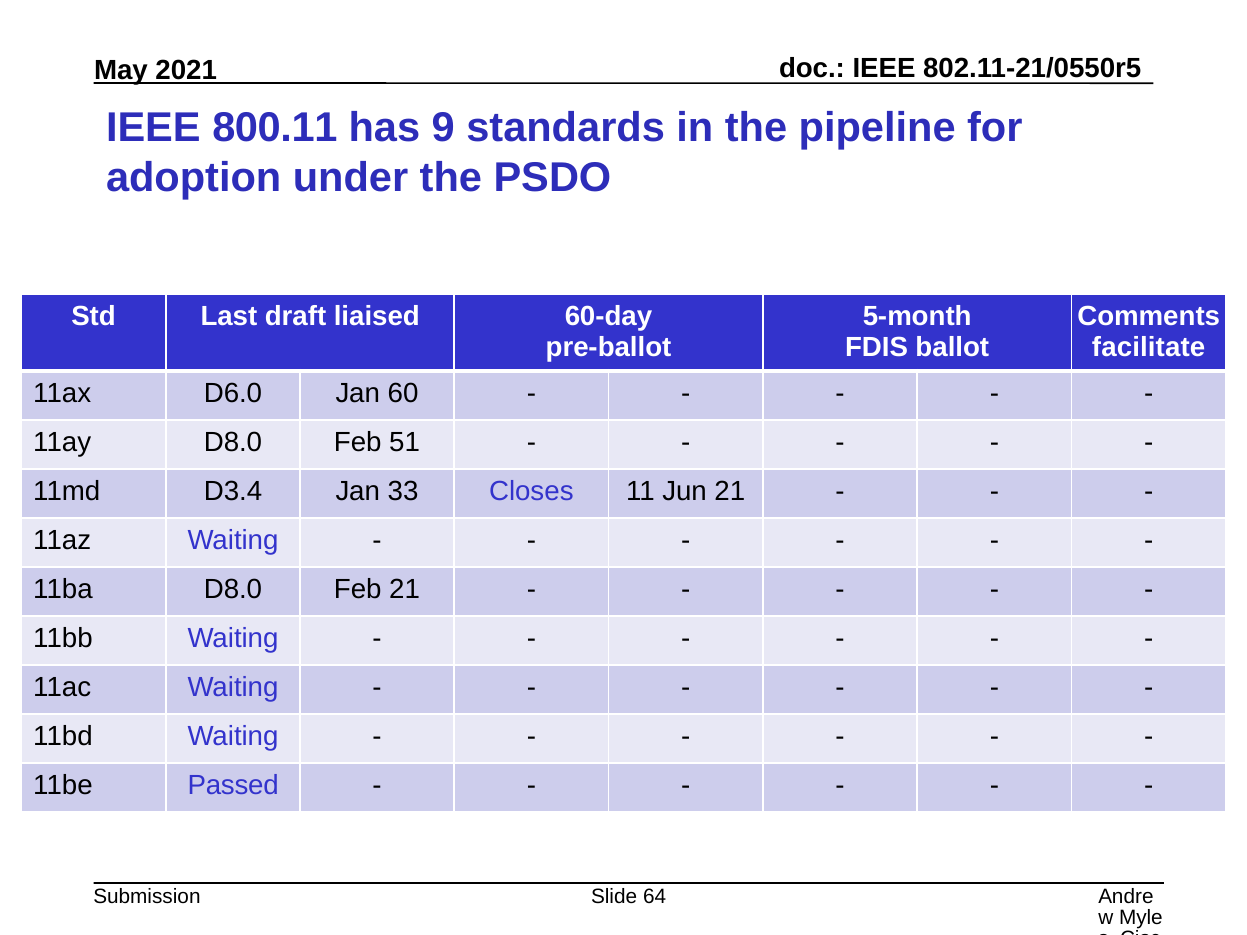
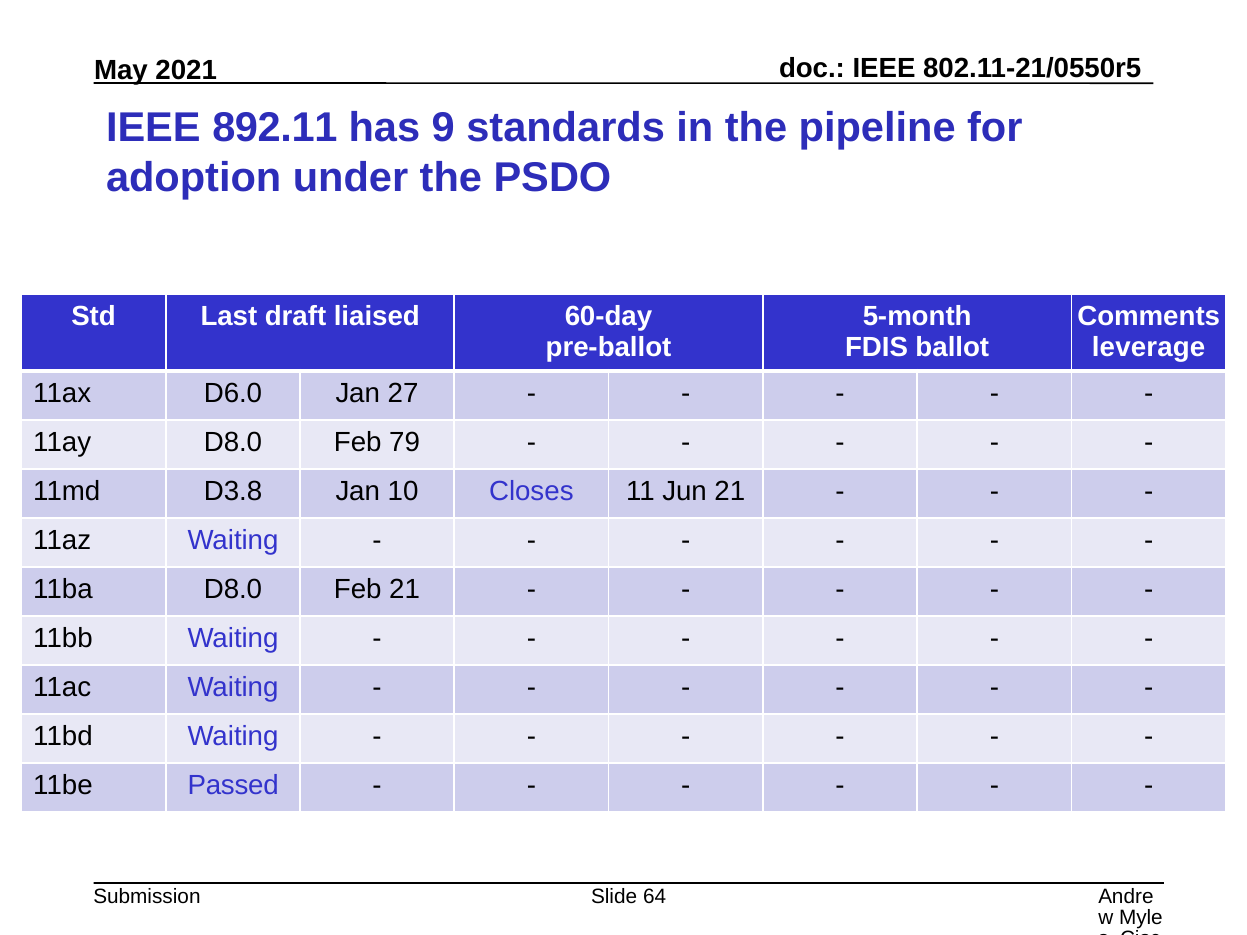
800.11: 800.11 -> 892.11 (275, 128)
facilitate: facilitate -> leverage (1149, 348)
60: 60 -> 27 (403, 393)
51: 51 -> 79 (405, 442)
D3.4: D3.4 -> D3.8 (233, 491)
33: 33 -> 10 (403, 491)
